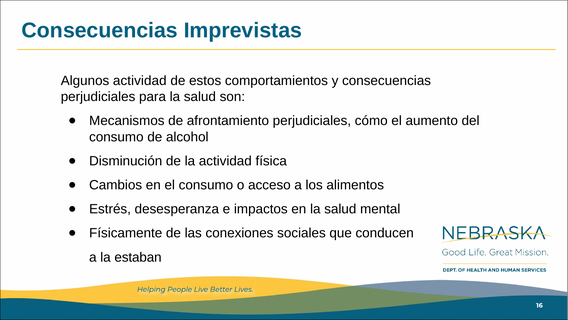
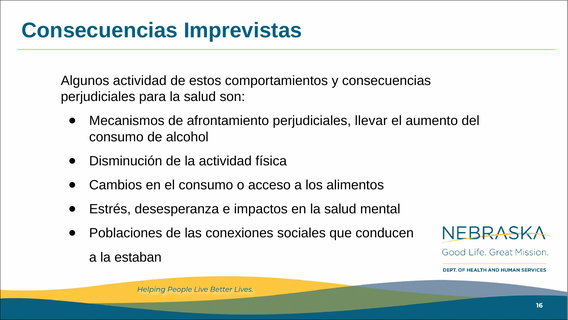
cómo: cómo -> llevar (371, 121)
Físicamente: Físicamente -> Poblaciones (126, 233)
